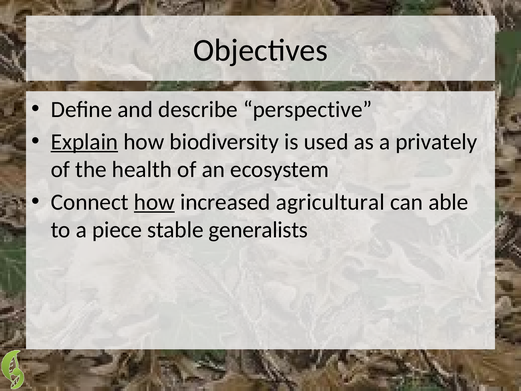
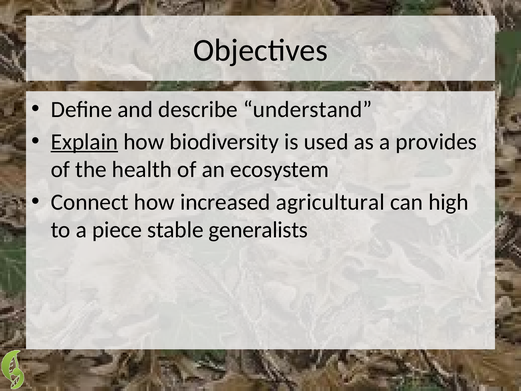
perspective: perspective -> understand (308, 109)
privately: privately -> provides (436, 142)
how underline: present -> none (154, 202)
able: able -> high (448, 202)
